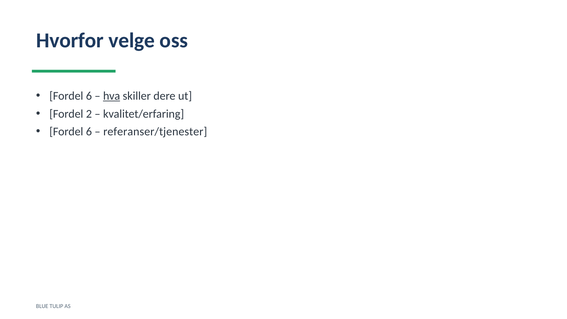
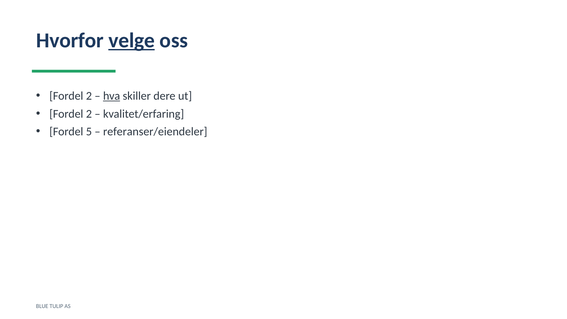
velge underline: none -> present (132, 40)
6: 6 -> 2 (89, 96)
6: 6 -> 5 (89, 131)
referanser/tjenester: referanser/tjenester -> referanser/eiendeler (155, 131)
